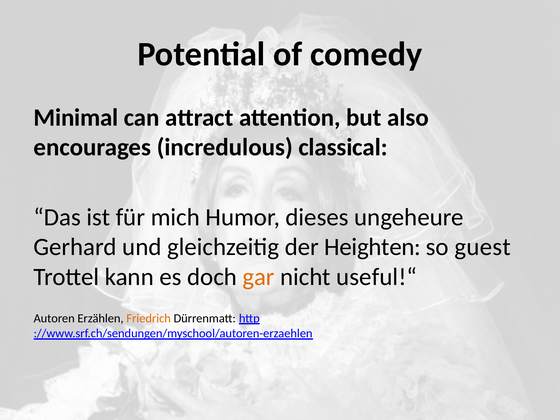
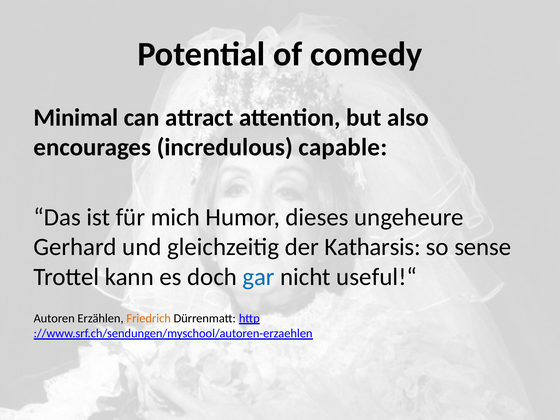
classical: classical -> capable (343, 147)
Heighten: Heighten -> Katharsis (373, 247)
guest: guest -> sense (483, 247)
gar colour: orange -> blue (259, 277)
